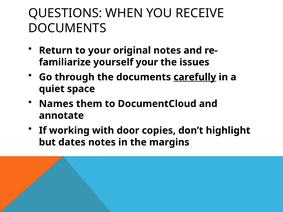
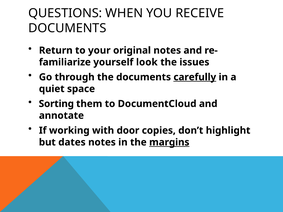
yourself your: your -> look (147, 62)
Names: Names -> Sorting (56, 104)
margins underline: none -> present (169, 142)
